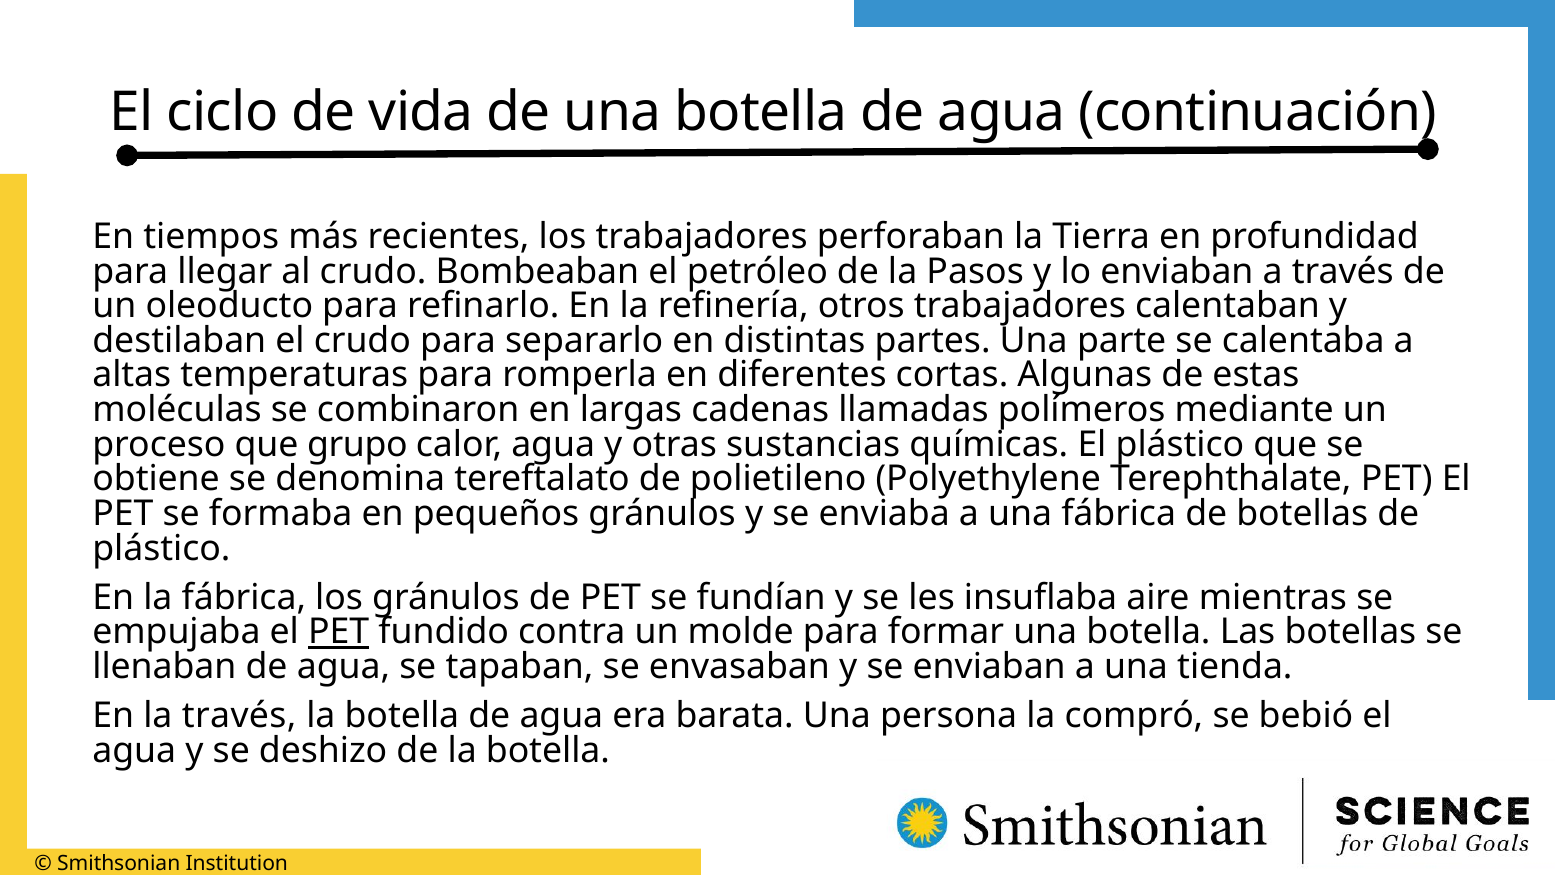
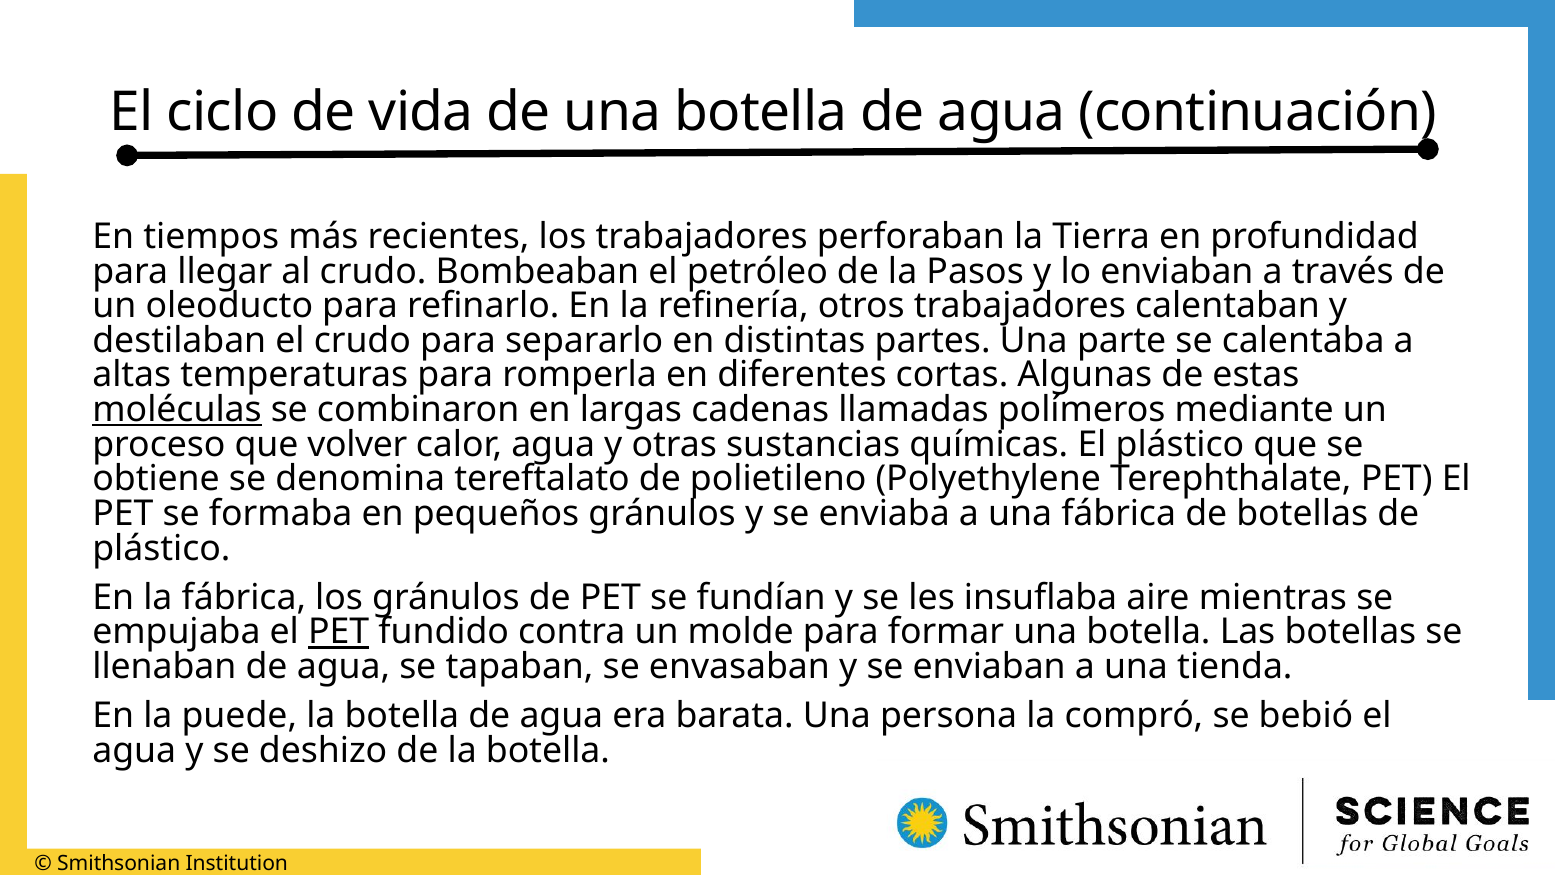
moléculas underline: none -> present (177, 410)
grupo: grupo -> volver (357, 444)
la través: través -> puede (239, 716)
